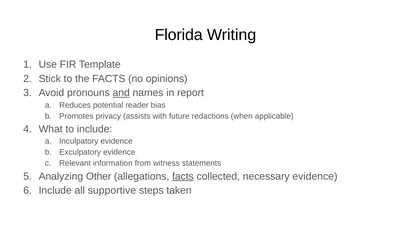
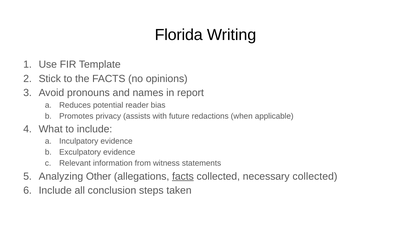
and underline: present -> none (121, 93)
necessary evidence: evidence -> collected (315, 176)
supportive: supportive -> conclusion (112, 191)
